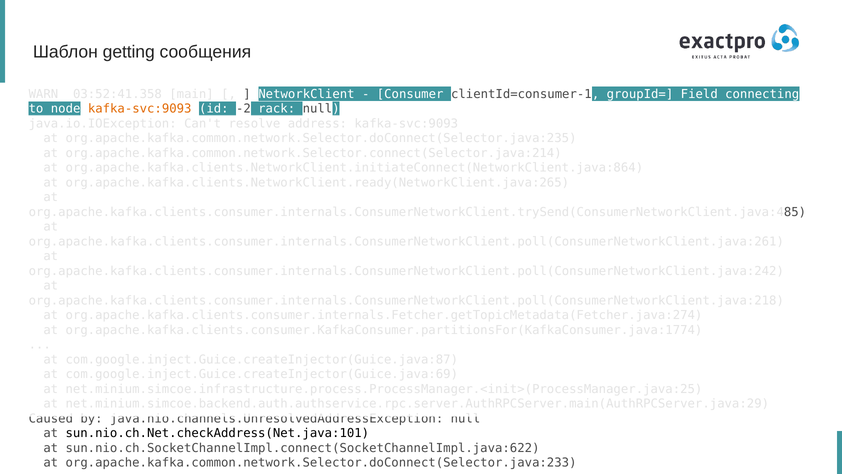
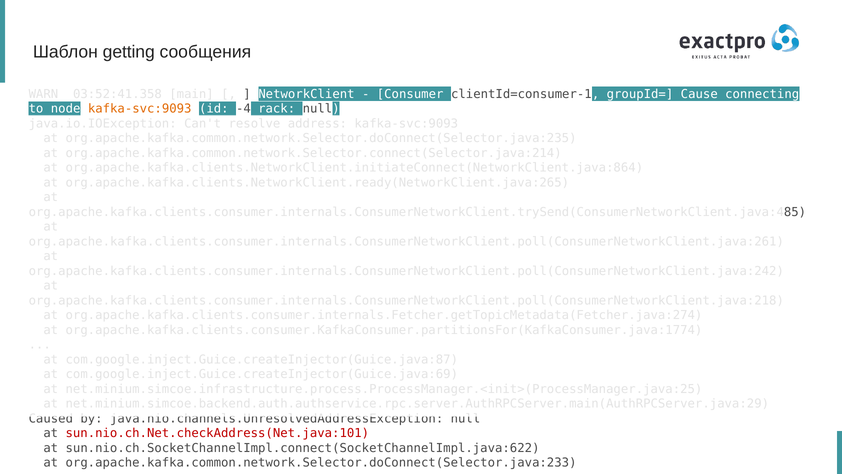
Field: Field -> Cause (699, 94)
-2: -2 -> -4 (243, 109)
sun.nio.ch.Net.checkAddress(Net.java:101 colour: black -> red (217, 433)
